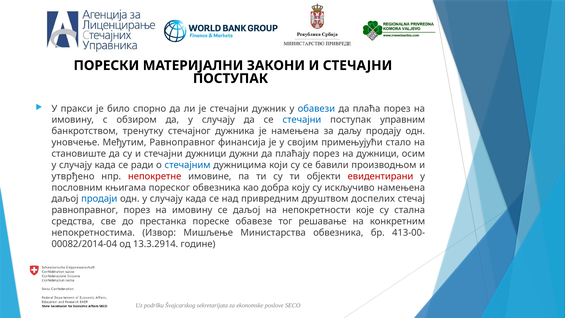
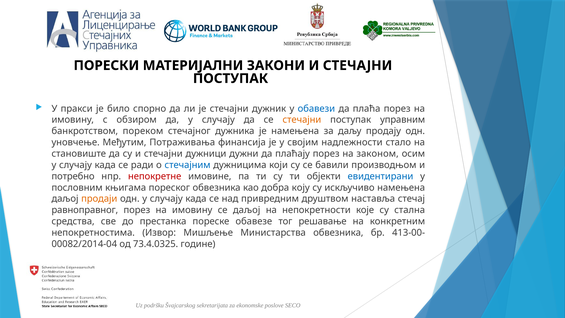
стечајни colour: blue -> orange (302, 120)
тренутку: тренутку -> пореком (143, 131)
Међутим Равноправног: Равноправног -> Потраживања (182, 142)
примењујући: примењујући -> надлежности (352, 142)
на дужници: дужници -> законом (378, 154)
утврђено: утврђено -> потребно (73, 176)
евидентирани colour: red -> blue (380, 176)
продаји colour: blue -> orange (99, 199)
доспелих: доспелих -> наставља (373, 199)
13.3.2914: 13.3.2914 -> 73.4.0325 (156, 244)
